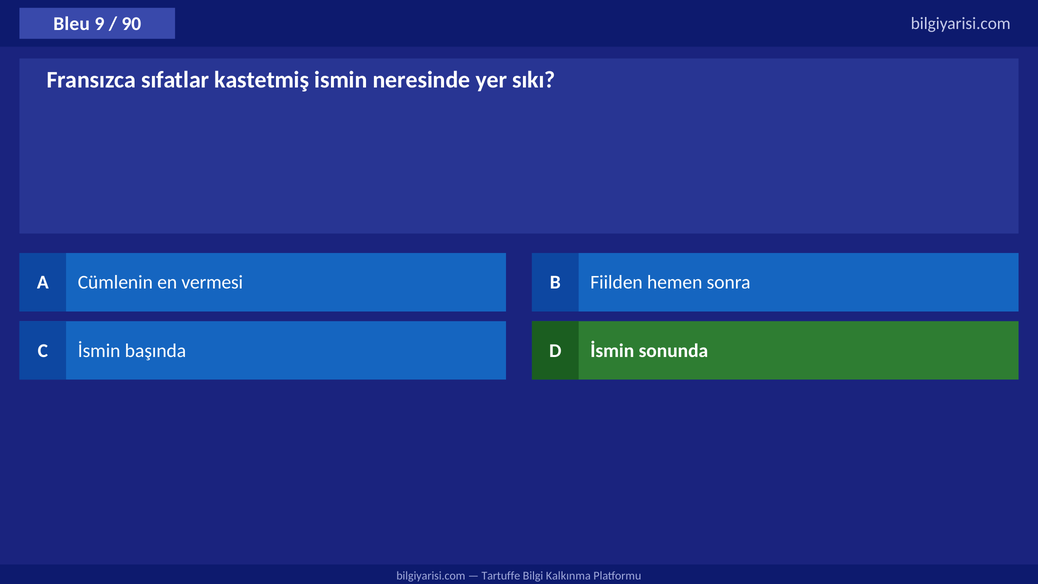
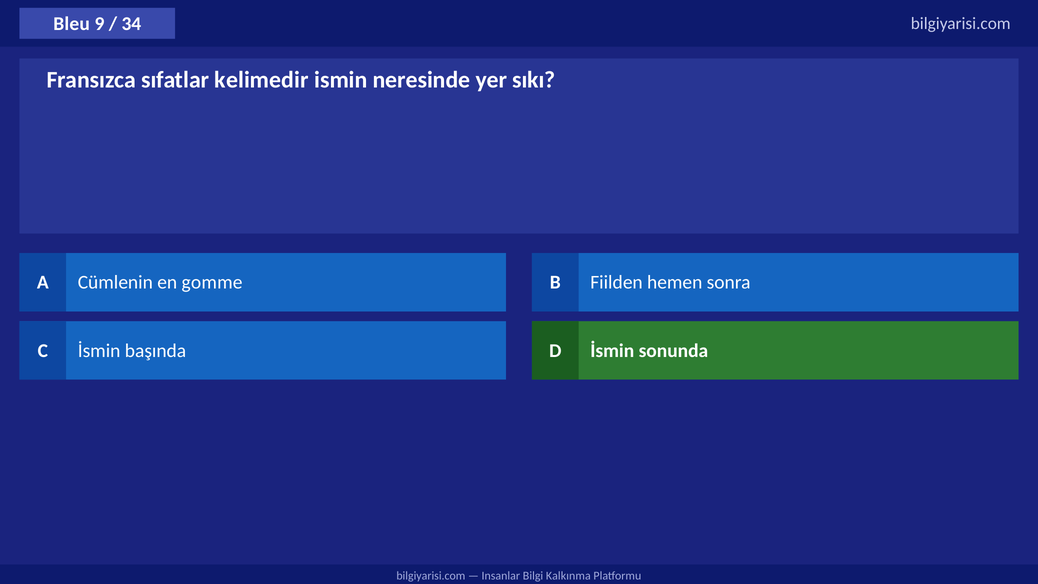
90: 90 -> 34 (131, 24)
kastetmiş: kastetmiş -> kelimedir (262, 80)
vermesi: vermesi -> gomme (212, 282)
Tartuffe: Tartuffe -> Insanlar (501, 576)
